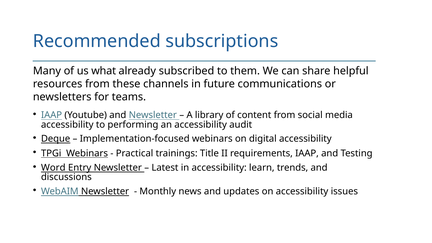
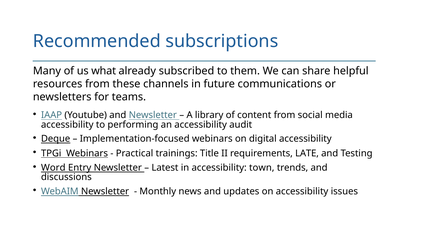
requirements IAAP: IAAP -> LATE (307, 153)
learn: learn -> town (262, 168)
